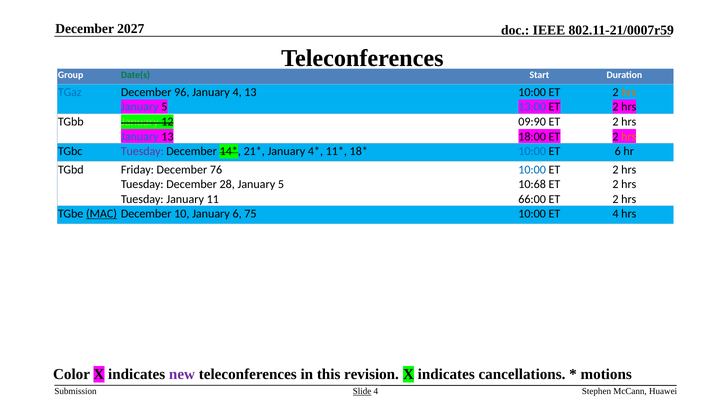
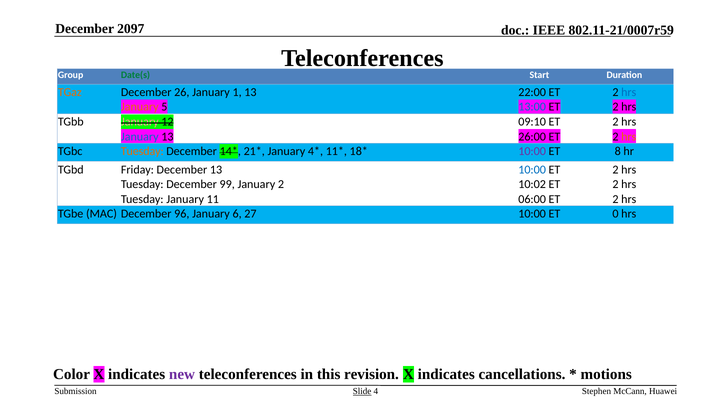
2027: 2027 -> 2097 (131, 29)
TGaz colour: blue -> orange (70, 92)
96: 96 -> 26 (182, 92)
January 4: 4 -> 1 (237, 92)
10:00: 10:00 -> 22:00 (532, 92)
hrs colour: orange -> blue (629, 92)
January colour: blue -> orange (140, 107)
January colour: light green -> pink (140, 122)
09:90: 09:90 -> 09:10 (532, 122)
18:00: 18:00 -> 26:00 (532, 137)
Tuesday colour: purple -> orange (142, 151)
10:00 colour: blue -> purple (532, 151)
ET 6: 6 -> 8 (618, 151)
December 76: 76 -> 13 (216, 169)
28: 28 -> 99 (227, 184)
5: 5 -> 2 (281, 184)
10:68: 10:68 -> 10:02 (532, 184)
66:00: 66:00 -> 06:00 (532, 199)
MAC underline: present -> none (102, 214)
10: 10 -> 96 (182, 214)
75: 75 -> 27 (250, 214)
ET 4: 4 -> 0 (615, 214)
